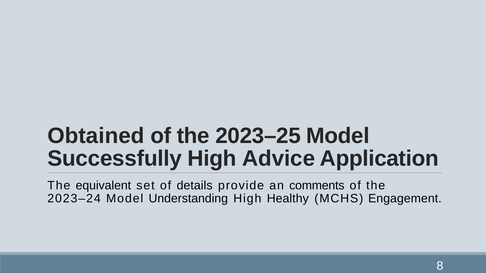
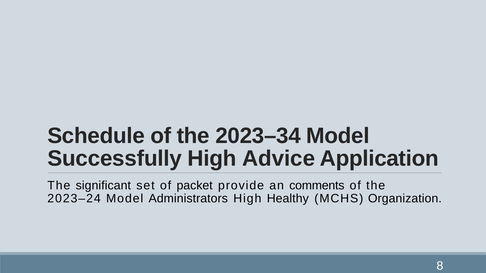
Obtained: Obtained -> Schedule (96, 136)
2023–25: 2023–25 -> 2023–34 (258, 136)
equivalent: equivalent -> significant (103, 186)
details: details -> packet (195, 186)
Understanding: Understanding -> Administrators (188, 199)
Engagement: Engagement -> Organization (405, 199)
